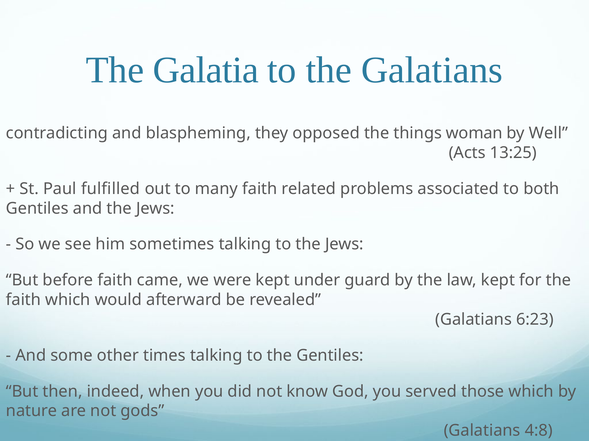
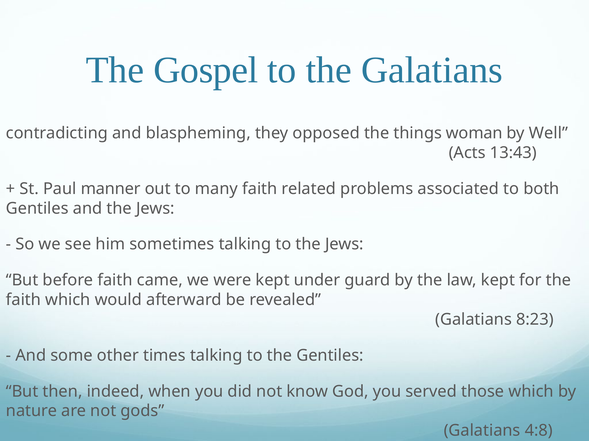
Galatia: Galatia -> Gospel (206, 70)
13:25: 13:25 -> 13:43 (513, 153)
fulfilled: fulfilled -> manner (111, 189)
6:23: 6:23 -> 8:23 (535, 320)
